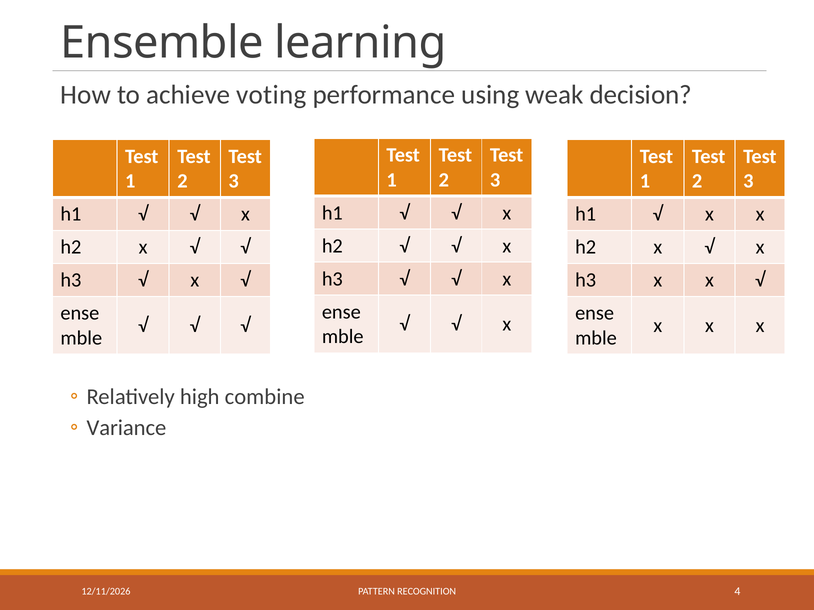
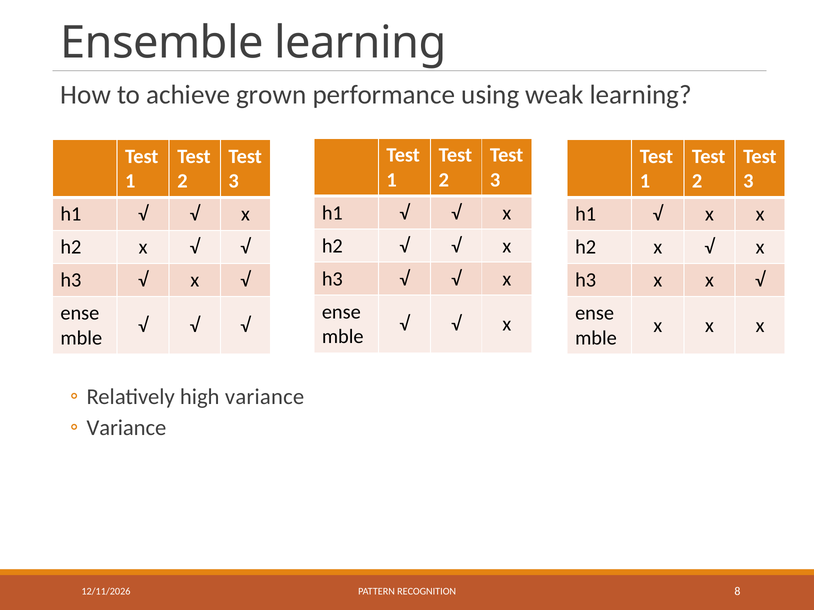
voting: voting -> grown (271, 95)
weak decision: decision -> learning (641, 95)
high combine: combine -> variance (265, 397)
4: 4 -> 8 (737, 592)
